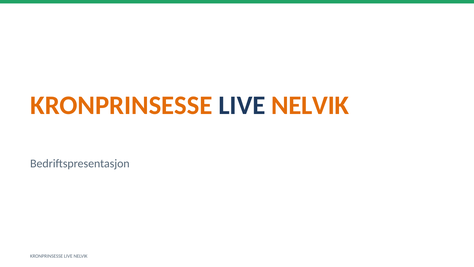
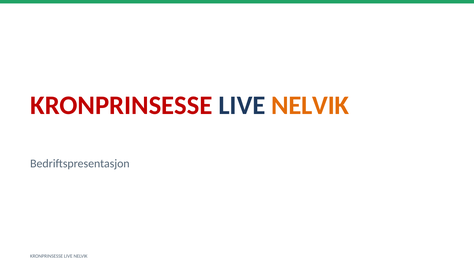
KRONPRINSESSE colour: orange -> red (121, 105)
